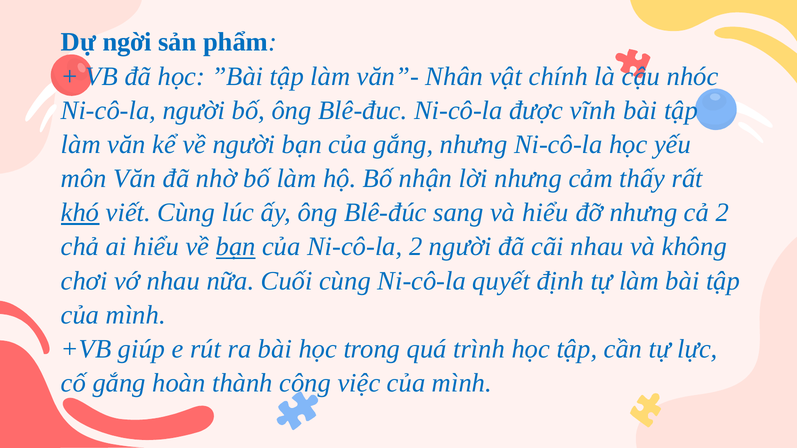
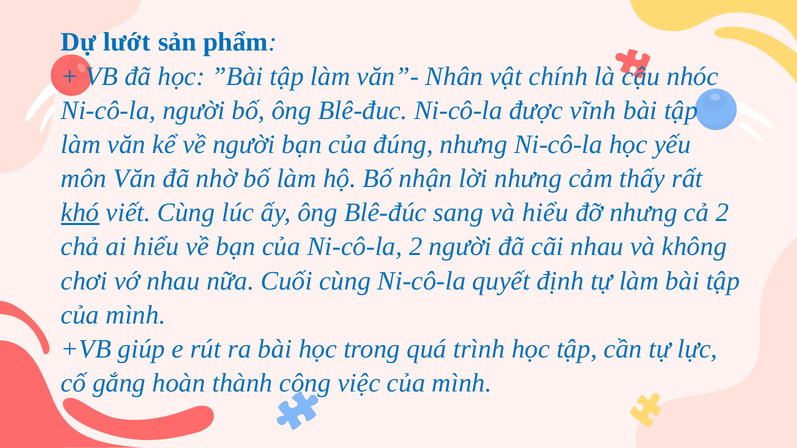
ngời: ngời -> lướt (127, 42)
của gắng: gắng -> đúng (403, 145)
bạn underline: present -> none (236, 247)
